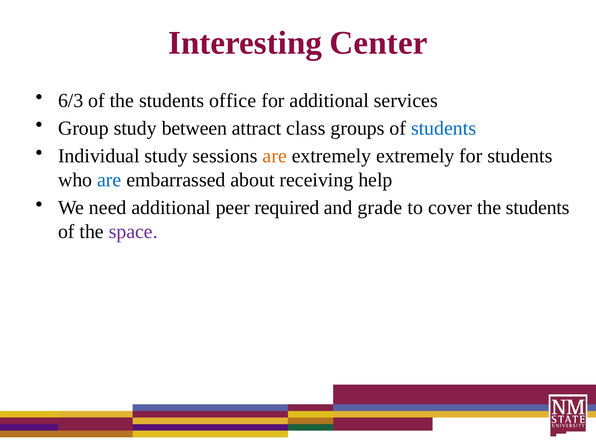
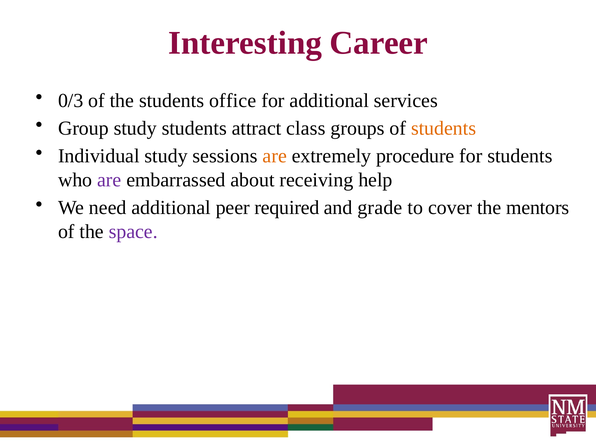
Center: Center -> Career (379, 43)
6/3: 6/3 -> 0/3 (71, 100)
study between: between -> students (194, 128)
students colour: blue -> orange (444, 128)
extremely extremely: extremely -> procedure (415, 156)
are colour: blue -> purple (109, 180)
cover the students: students -> mentors (538, 208)
